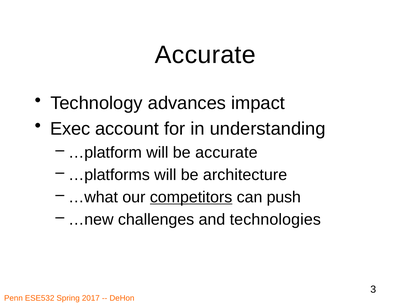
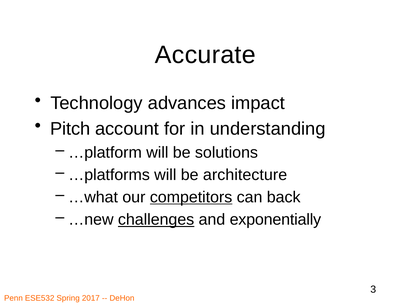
Exec: Exec -> Pitch (70, 129)
be accurate: accurate -> solutions (226, 153)
push: push -> back (284, 197)
challenges underline: none -> present (156, 220)
technologies: technologies -> exponentially (275, 220)
